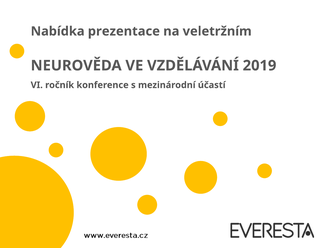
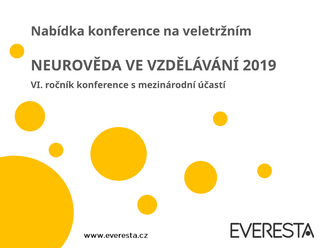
Nabídka prezentace: prezentace -> konference (124, 31)
